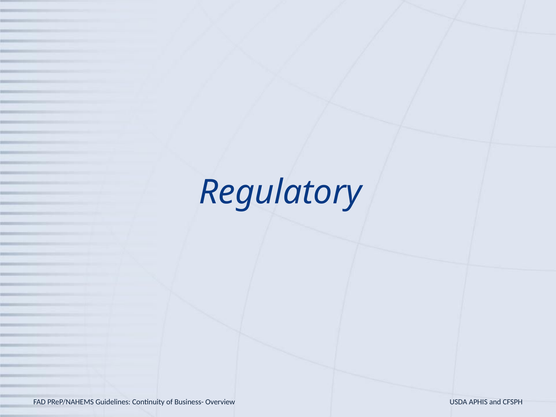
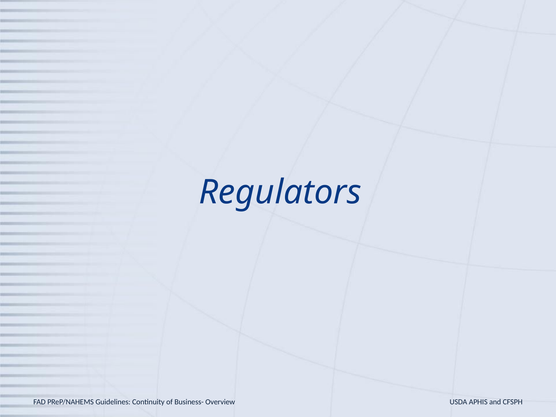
Regulatory: Regulatory -> Regulators (280, 192)
